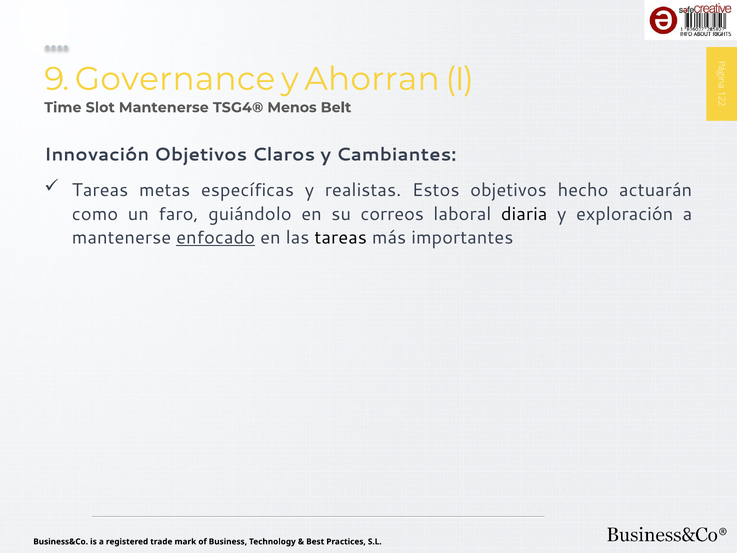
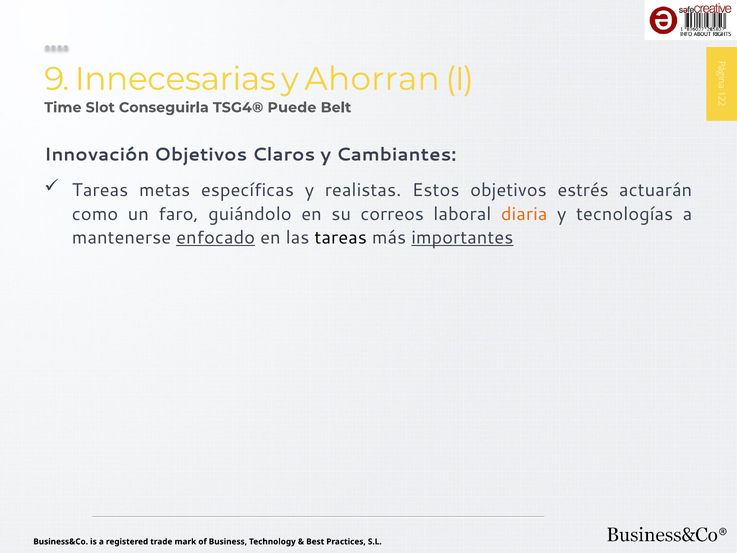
Governance: Governance -> Innecesarias (175, 79)
Slot Mantenerse: Mantenerse -> Conseguirla (164, 107)
Menos: Menos -> Puede (292, 107)
hecho: hecho -> estrés (583, 190)
diaria colour: black -> orange (524, 214)
exploración: exploración -> tecnologías (625, 214)
importantes underline: none -> present (462, 238)
